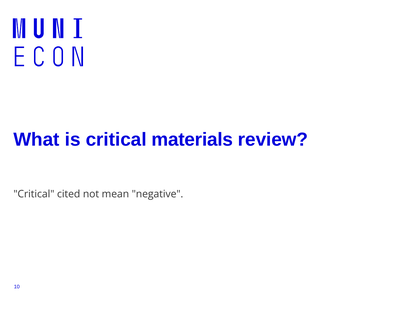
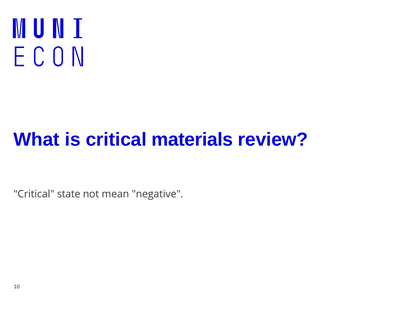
cited: cited -> state (69, 194)
